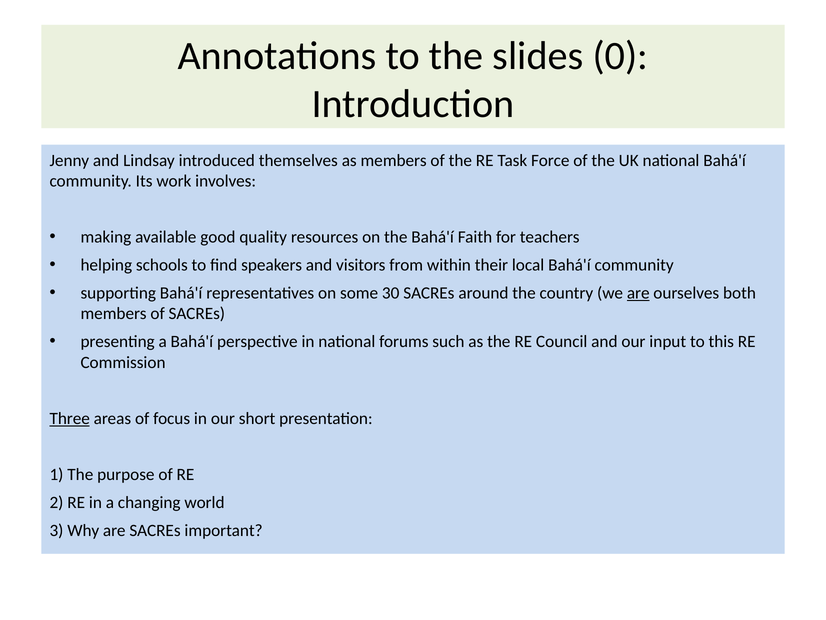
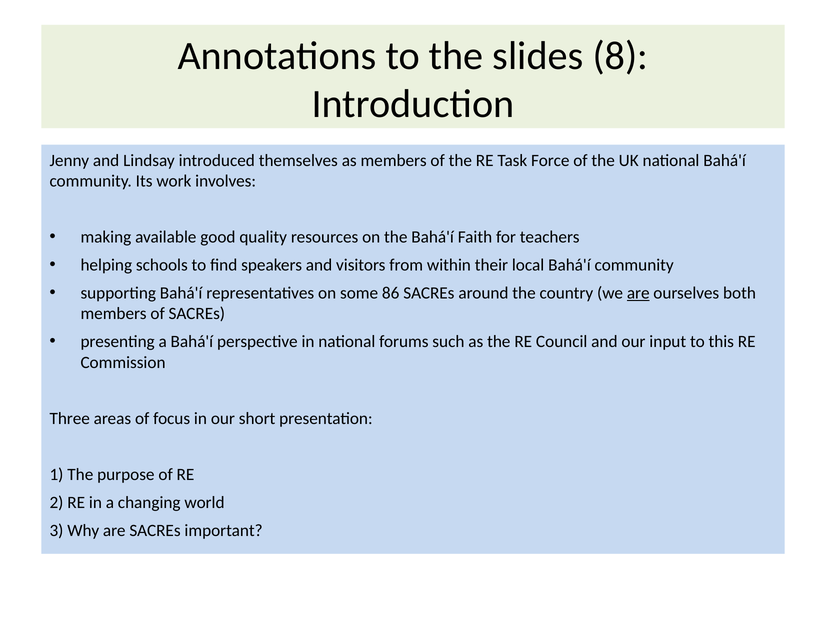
0: 0 -> 8 (620, 56)
30: 30 -> 86 (391, 293)
Three underline: present -> none (70, 418)
